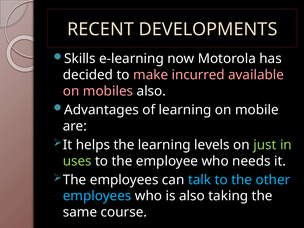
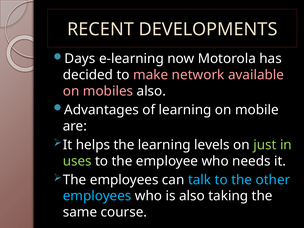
Skills: Skills -> Days (80, 59)
incurred: incurred -> network (198, 75)
